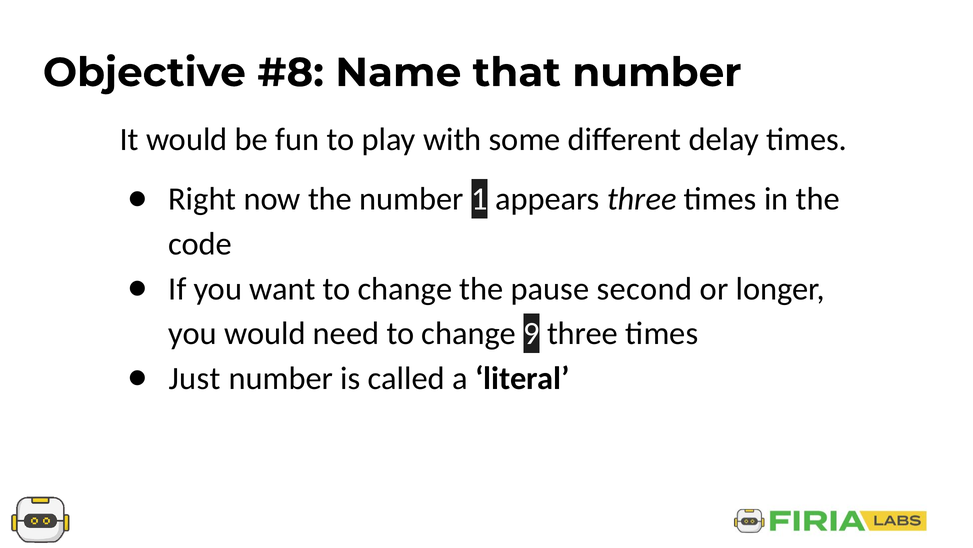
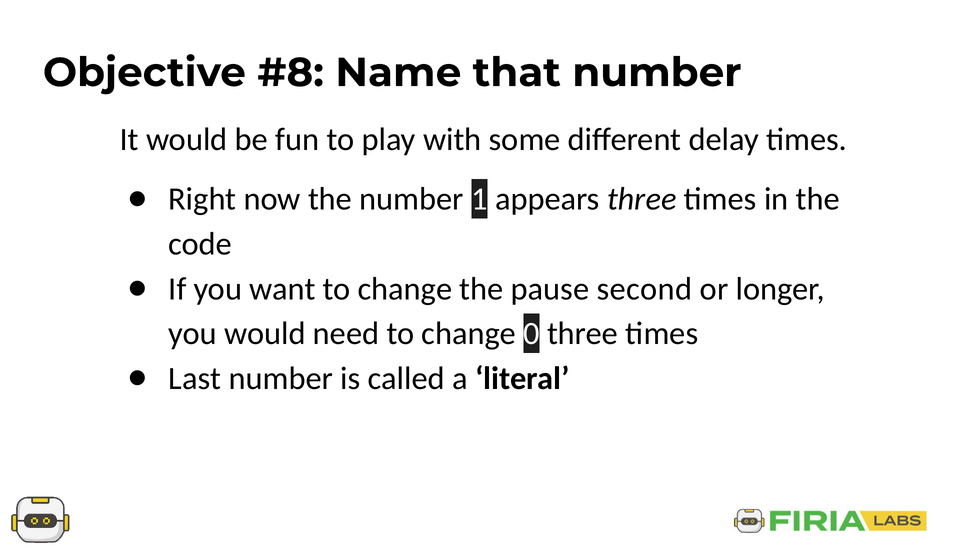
9: 9 -> 0 (532, 333)
Just: Just -> Last (195, 378)
